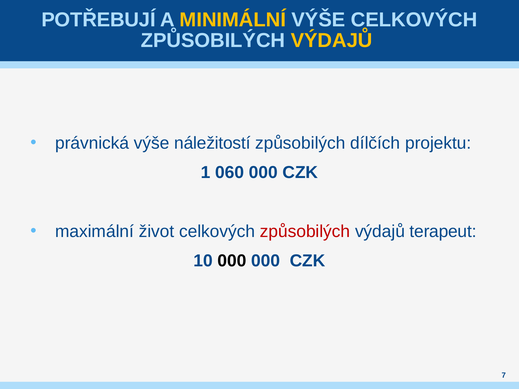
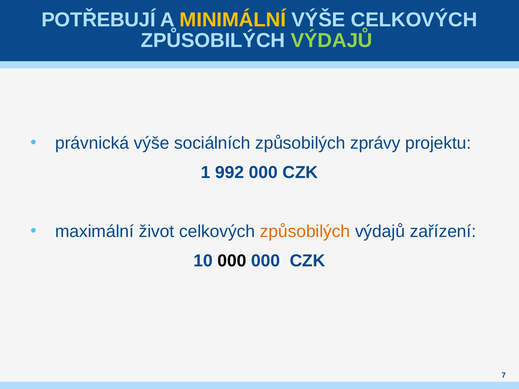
VÝDAJŮ colour: yellow -> light green (332, 41)
náležitostí: náležitostí -> sociálních (212, 143)
dílčích: dílčích -> zprávy (375, 143)
060: 060 -> 992 (230, 173)
způsobilých colour: red -> orange (305, 231)
terapeut: terapeut -> zařízení (443, 231)
